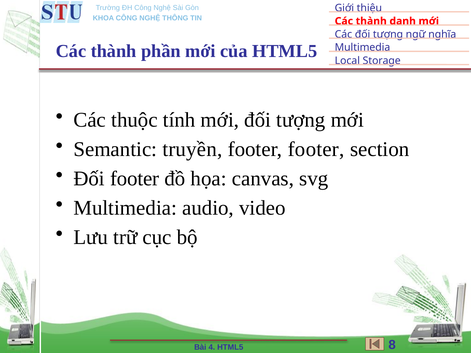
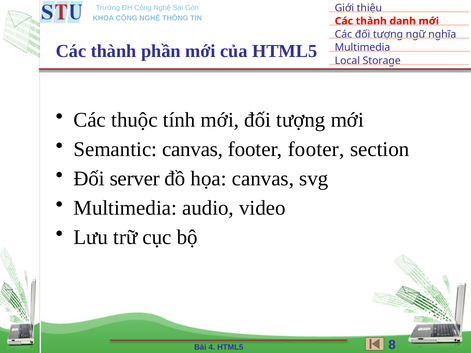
Semantic truyền: truyền -> canvas (193, 149)
Đối footer: footer -> server (135, 179)
